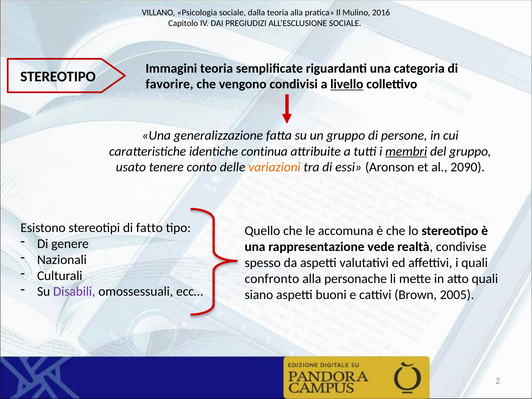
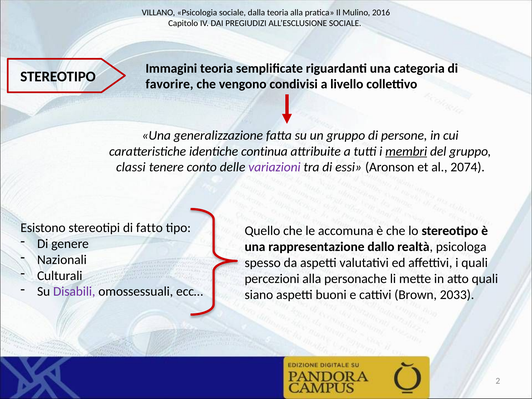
livello underline: present -> none (347, 84)
usato: usato -> classi (131, 167)
variazioni colour: orange -> purple (274, 167)
2090: 2090 -> 2074 (468, 167)
vede: vede -> dallo (381, 247)
condivise: condivise -> psicologa (461, 247)
confronto: confronto -> percezioni (272, 279)
2005: 2005 -> 2033 (457, 295)
